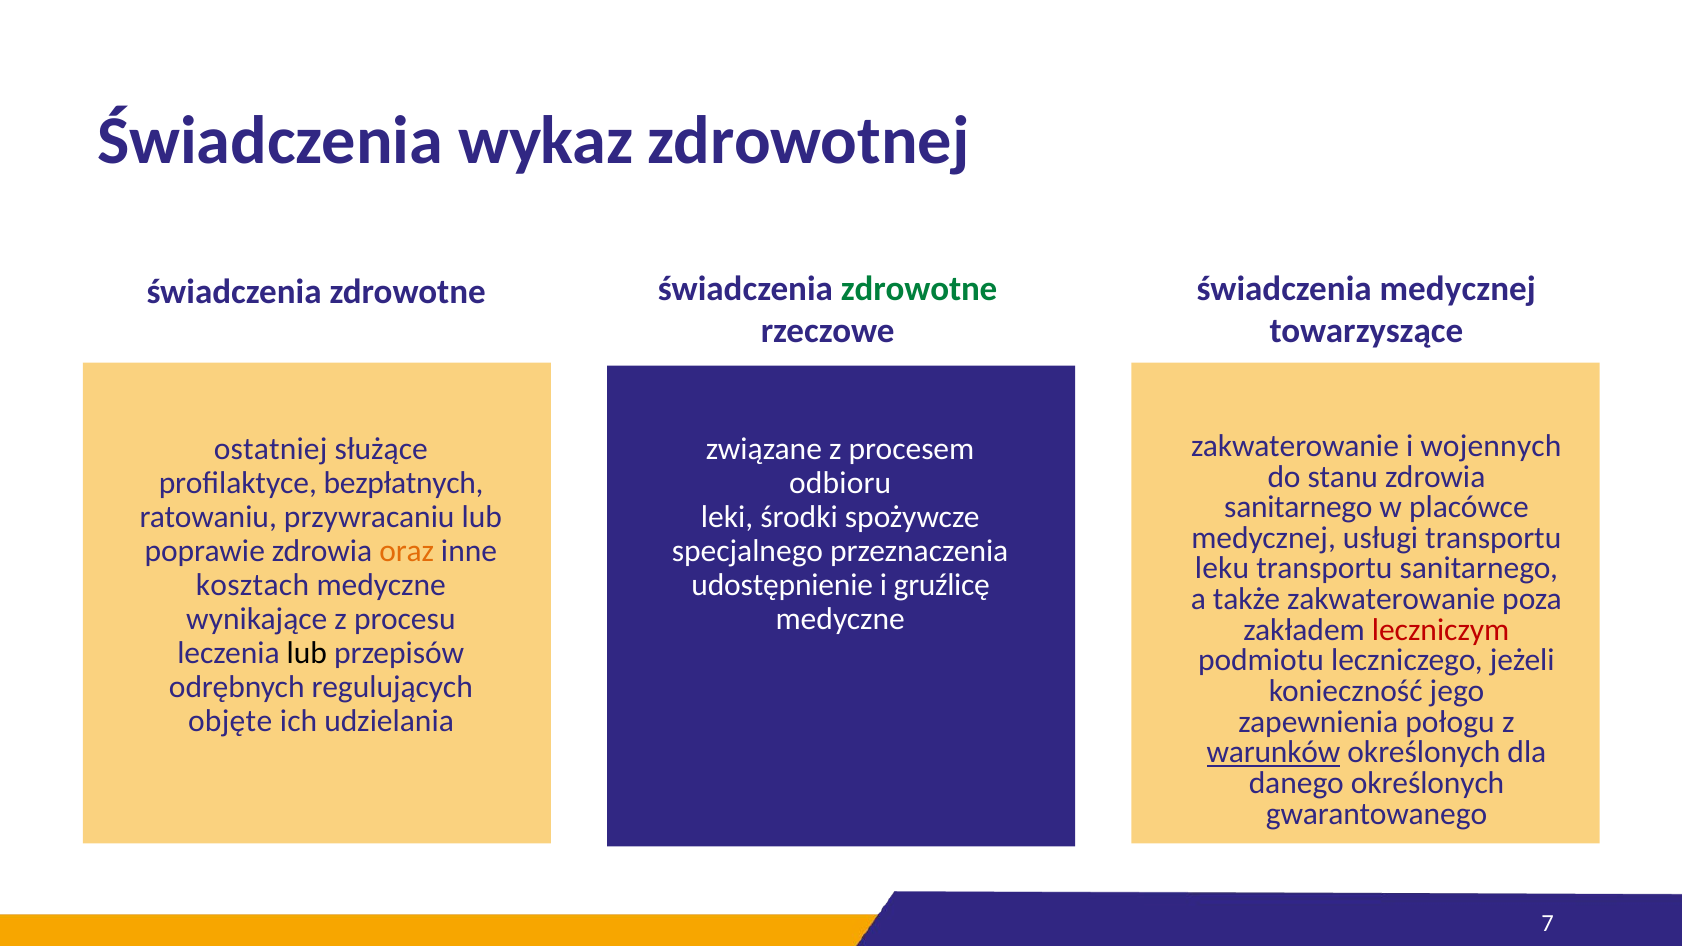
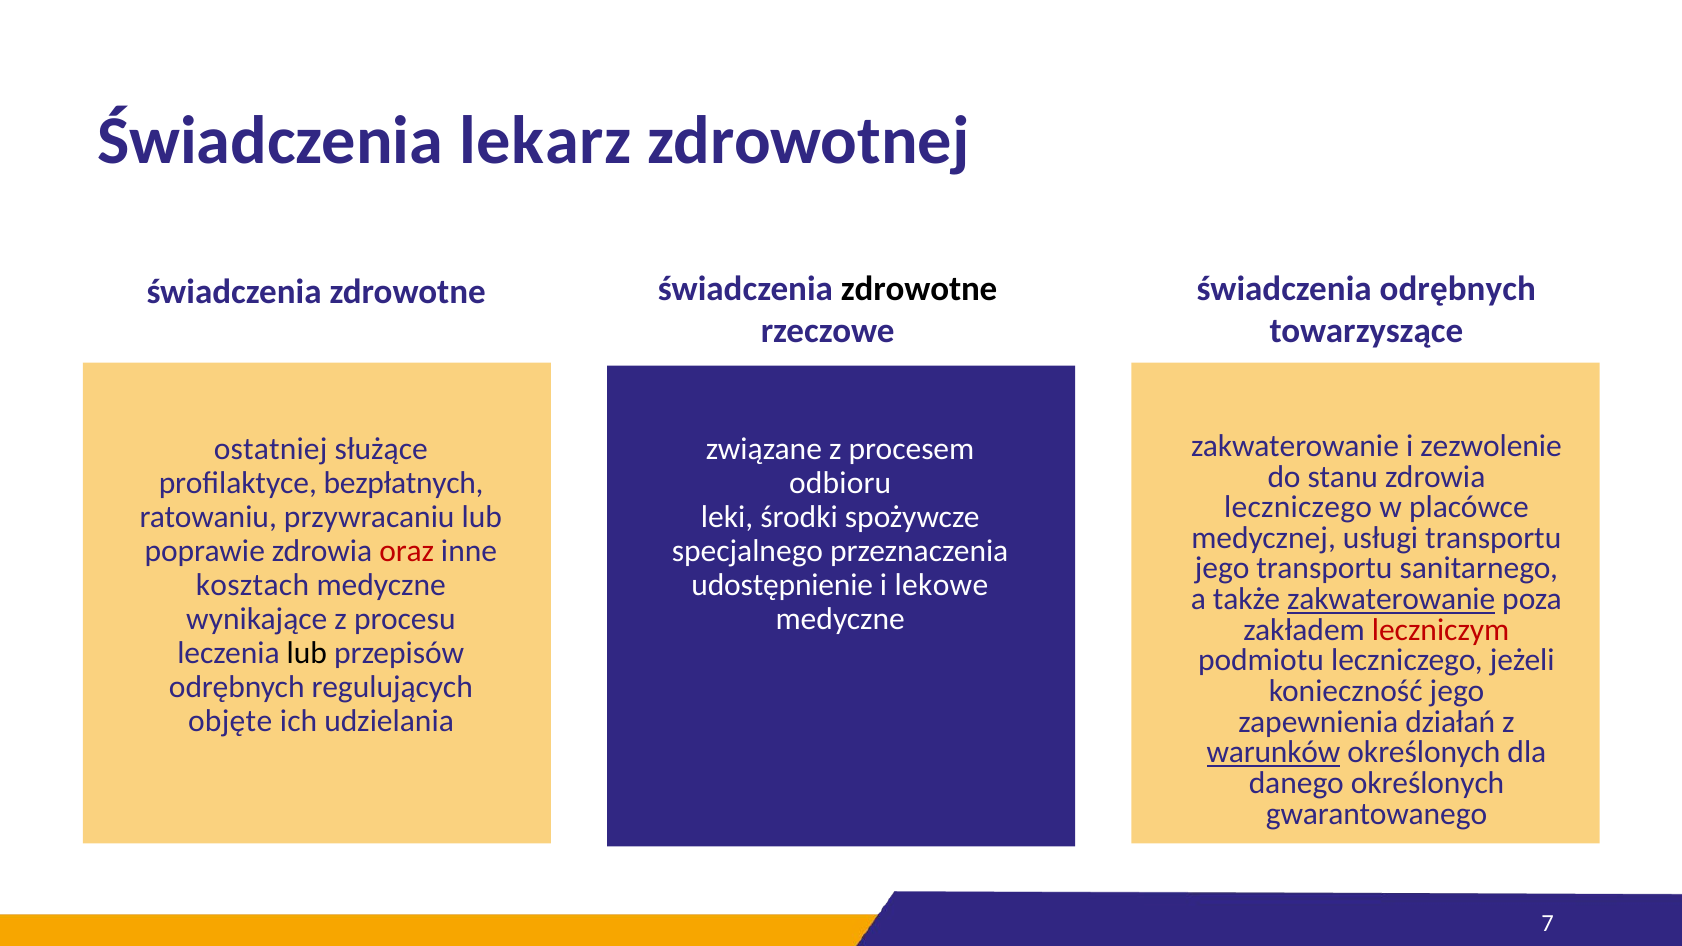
wykaz: wykaz -> lekarz (545, 141)
świadczenia medycznej: medycznej -> odrębnych (1458, 289)
zdrowotne colour: green -> black (919, 289)
wojennych: wojennych -> zezwolenie (1491, 446)
sanitarnego: sanitarnego -> leczniczego (1298, 507)
oraz colour: orange -> red (407, 551)
leku: leku -> jego (1222, 569)
gruźlicę: gruźlicę -> lekowe (941, 585)
zakwaterowanie underline: none -> present (1391, 599)
połogu: połogu -> działań (1450, 722)
